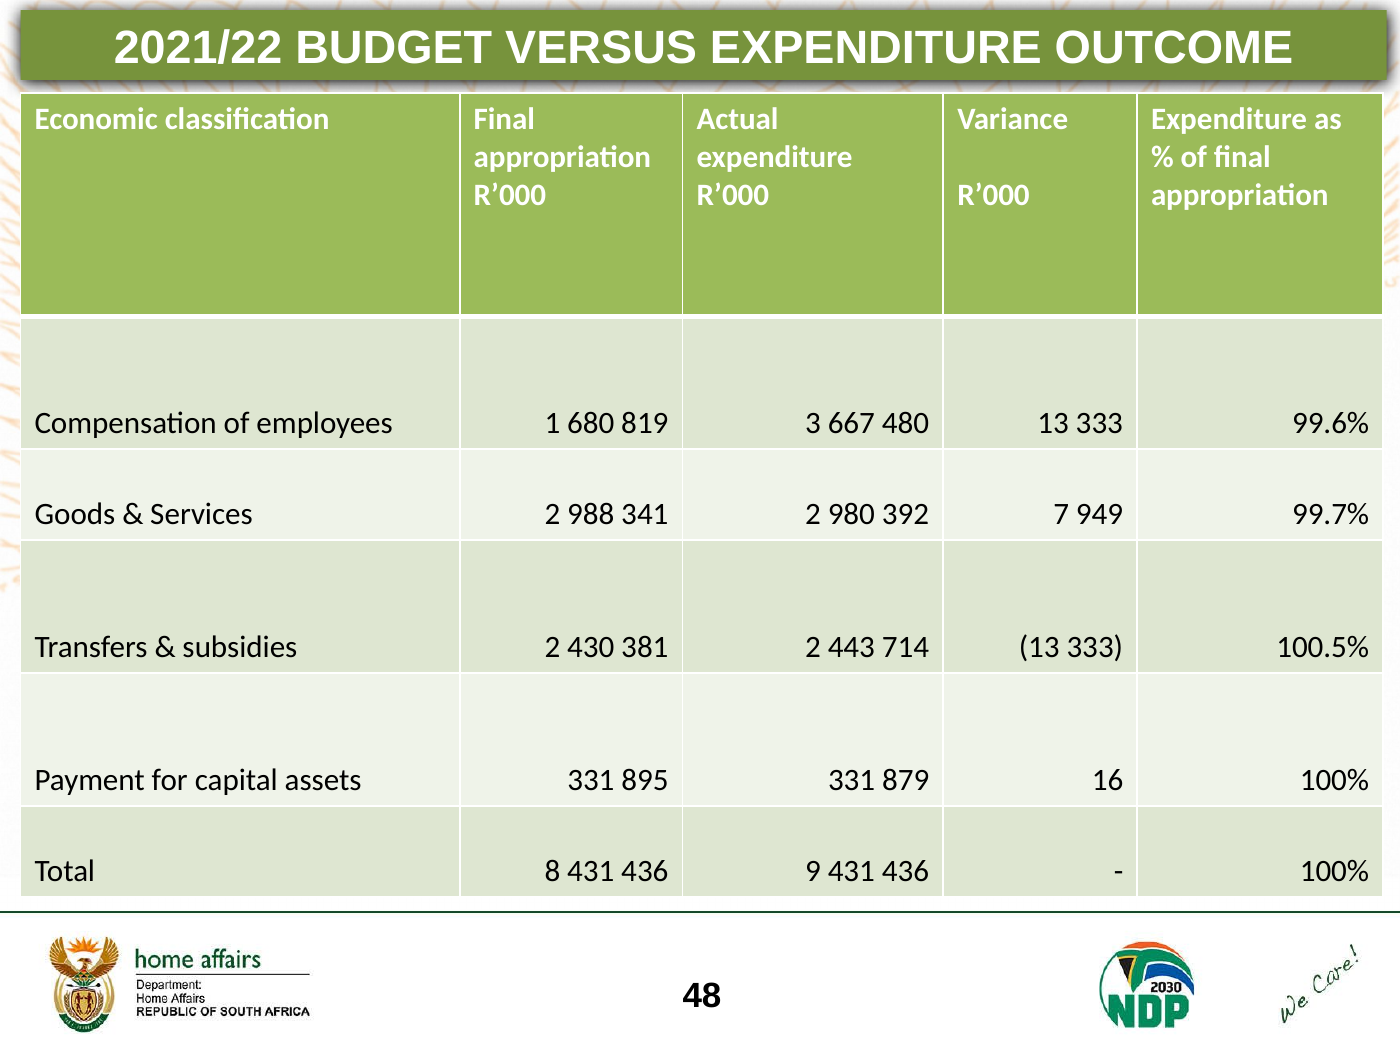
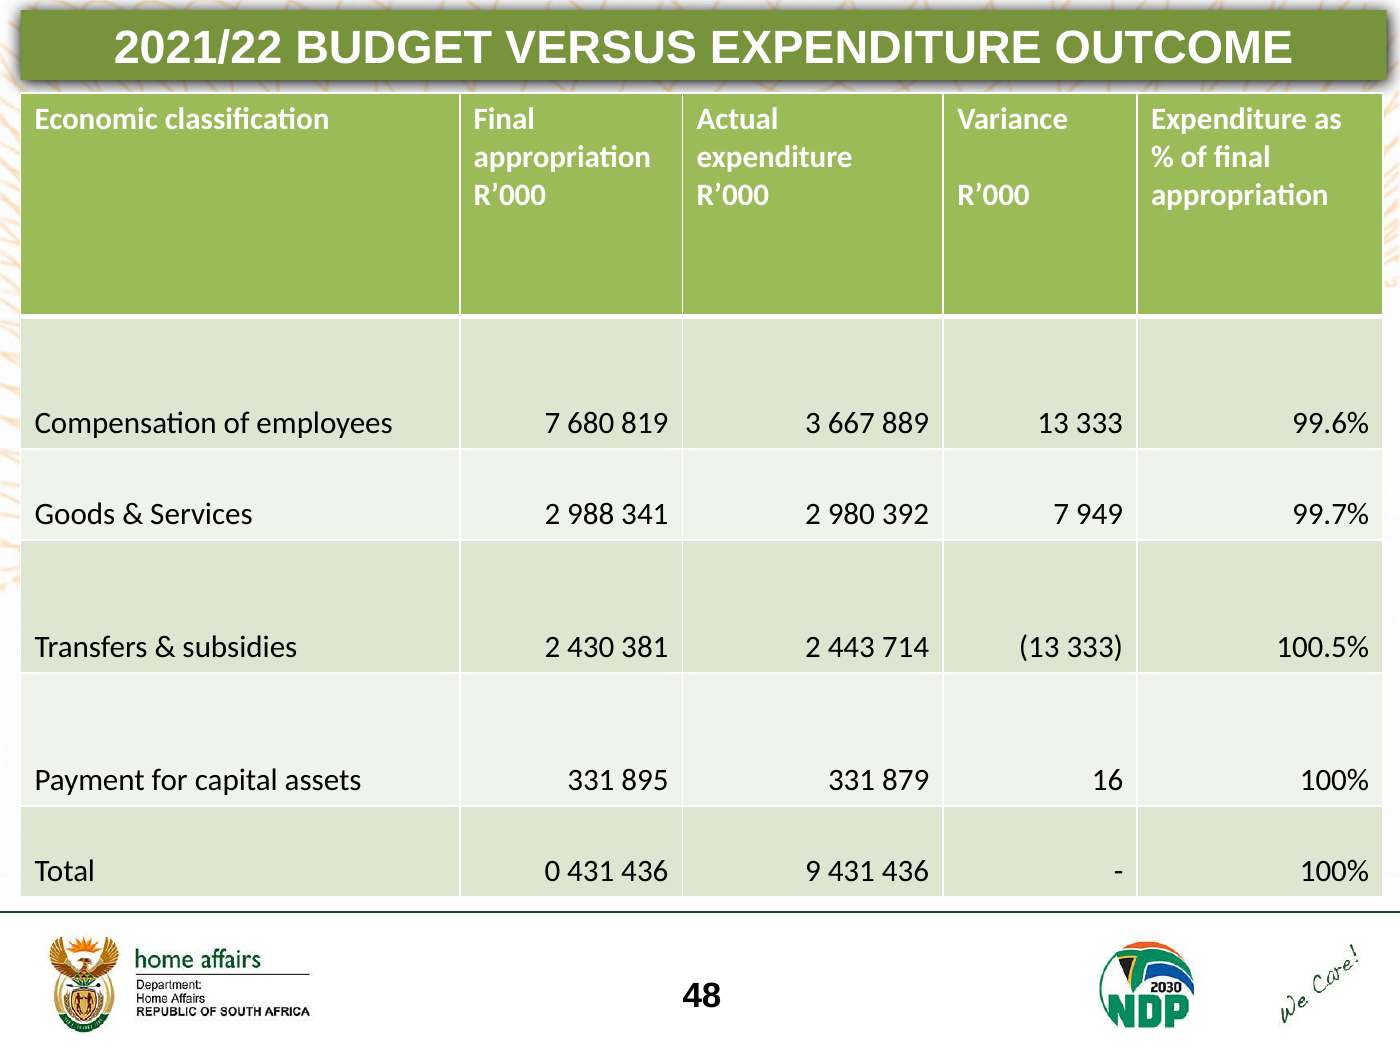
employees 1: 1 -> 7 (552, 424)
480: 480 -> 889 (905, 424)
8: 8 -> 0 (552, 872)
